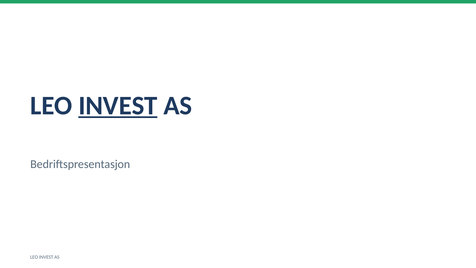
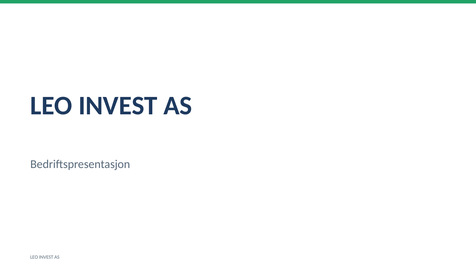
INVEST underline: present -> none (118, 106)
